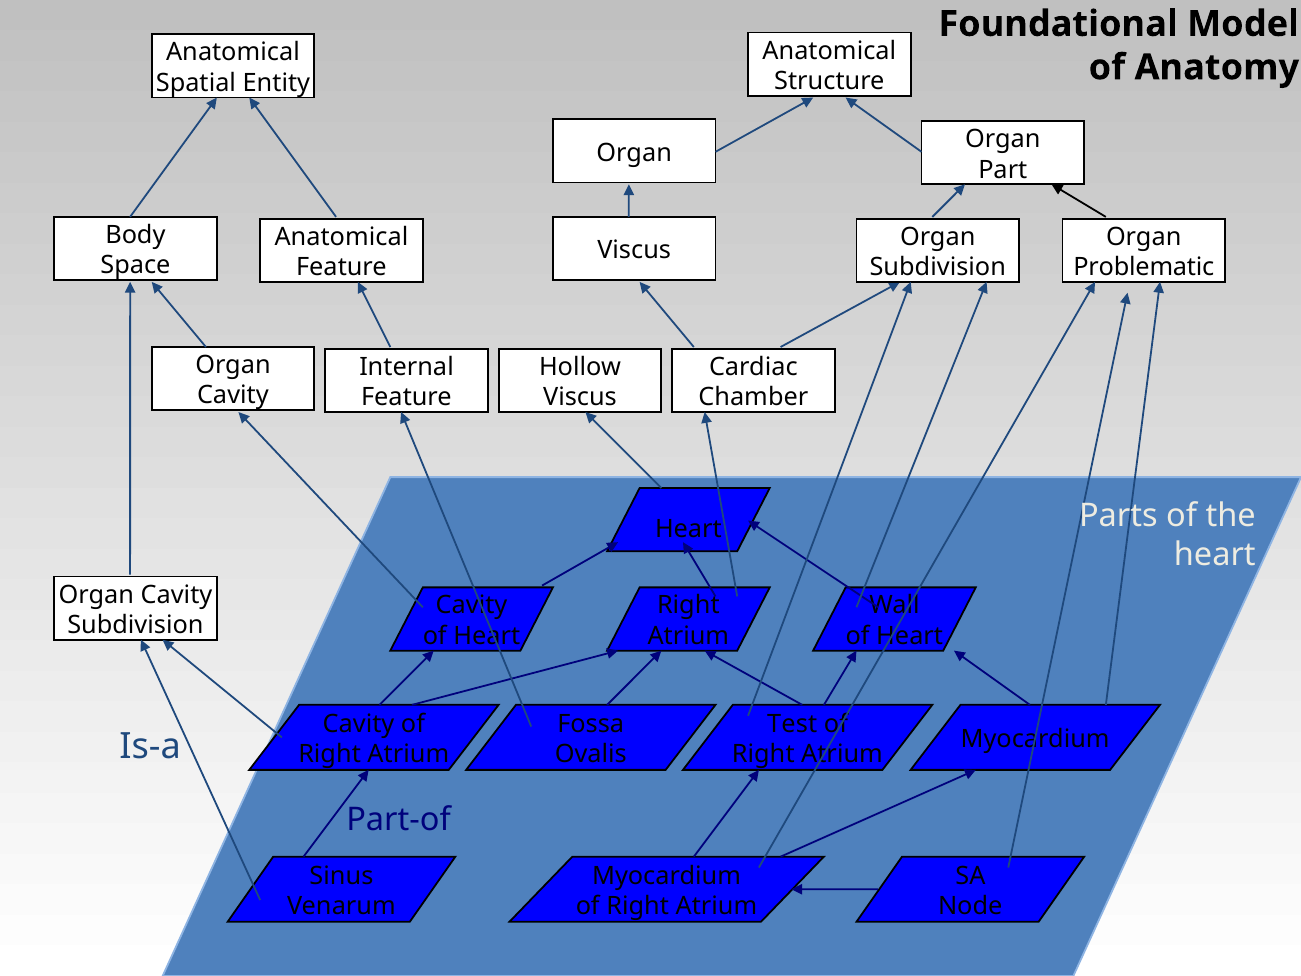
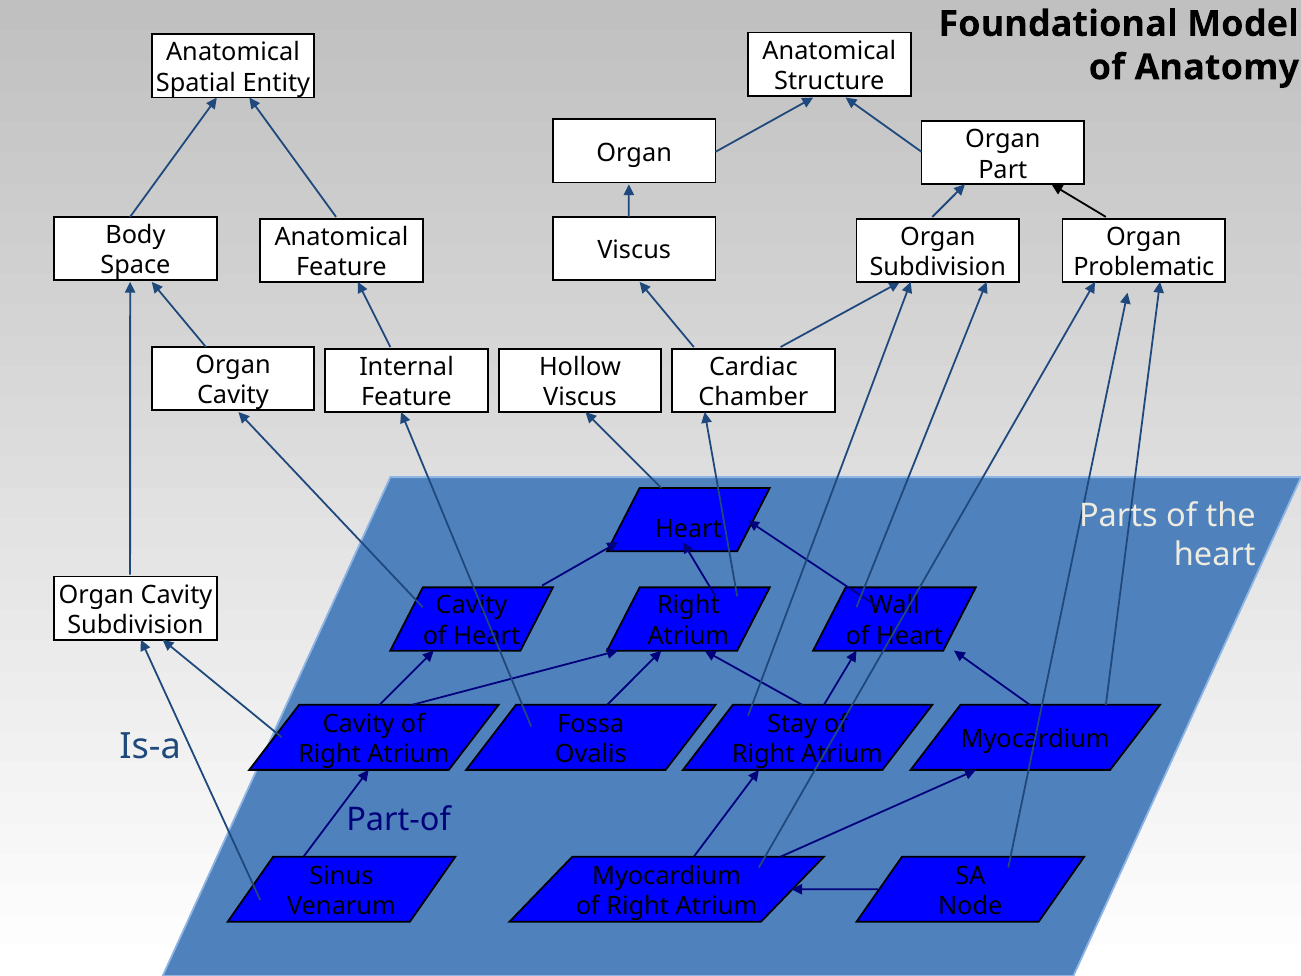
Test: Test -> Stay (792, 724)
